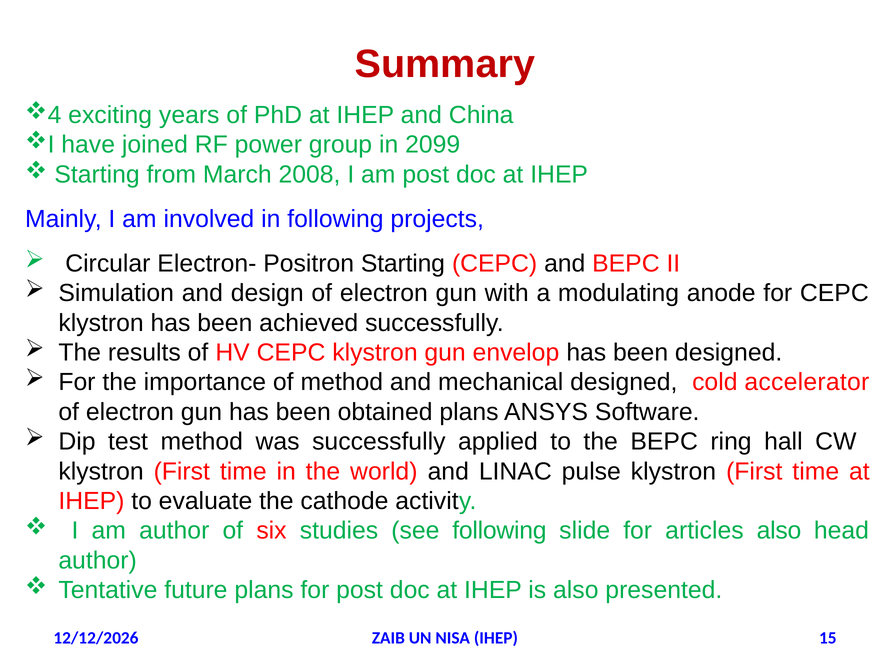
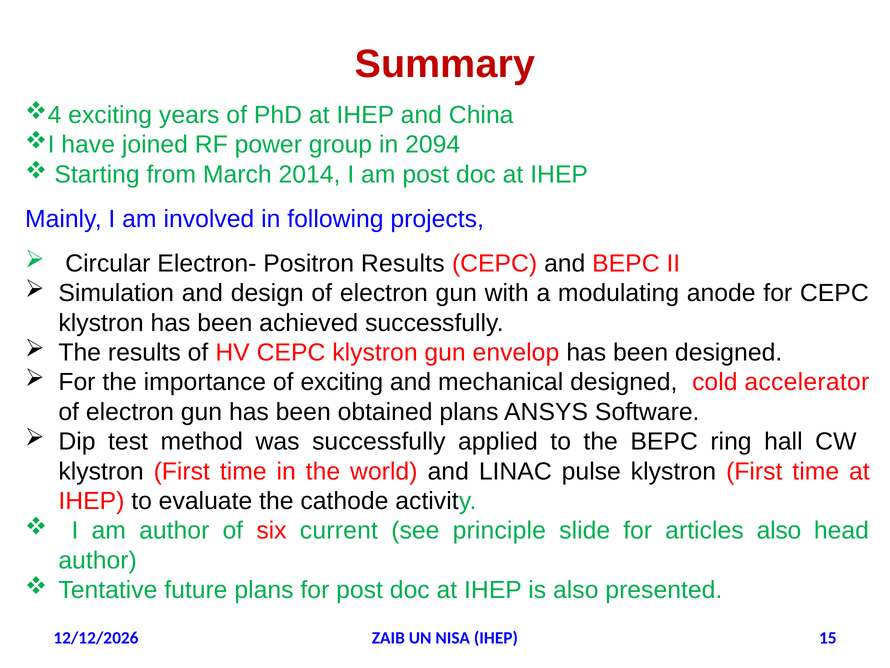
2099: 2099 -> 2094 (433, 145)
2008: 2008 -> 2014 (310, 174)
Positron Starting: Starting -> Results (403, 263)
of method: method -> exciting (342, 382)
studies: studies -> current (339, 530)
see following: following -> principle (499, 530)
